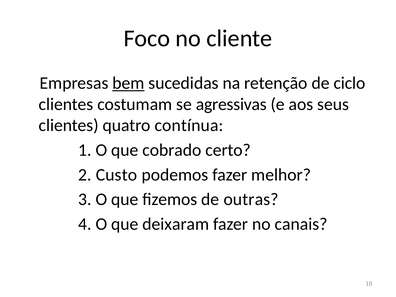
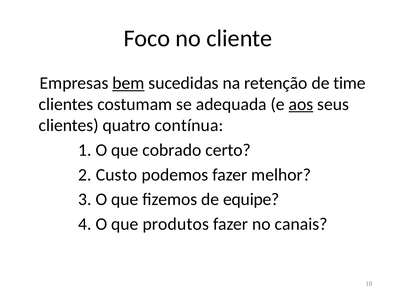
ciclo: ciclo -> time (350, 83)
agressivas: agressivas -> adequada (231, 104)
aos underline: none -> present (301, 104)
outras: outras -> equipe (251, 199)
deixaram: deixaram -> produtos (176, 224)
